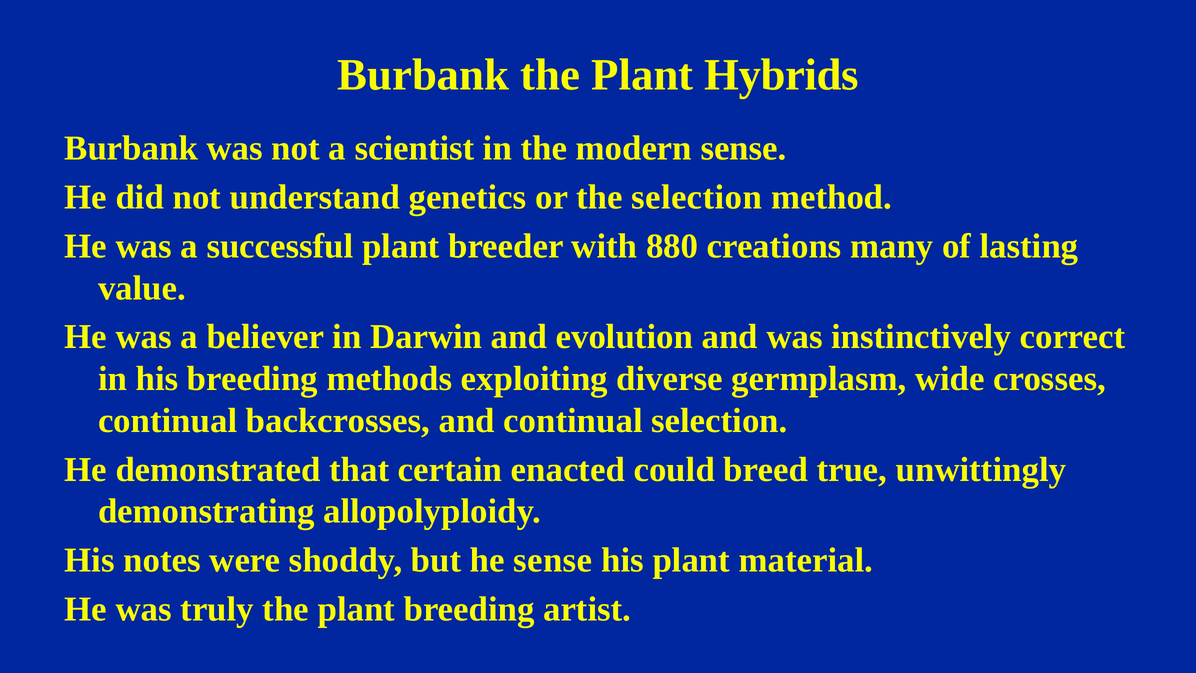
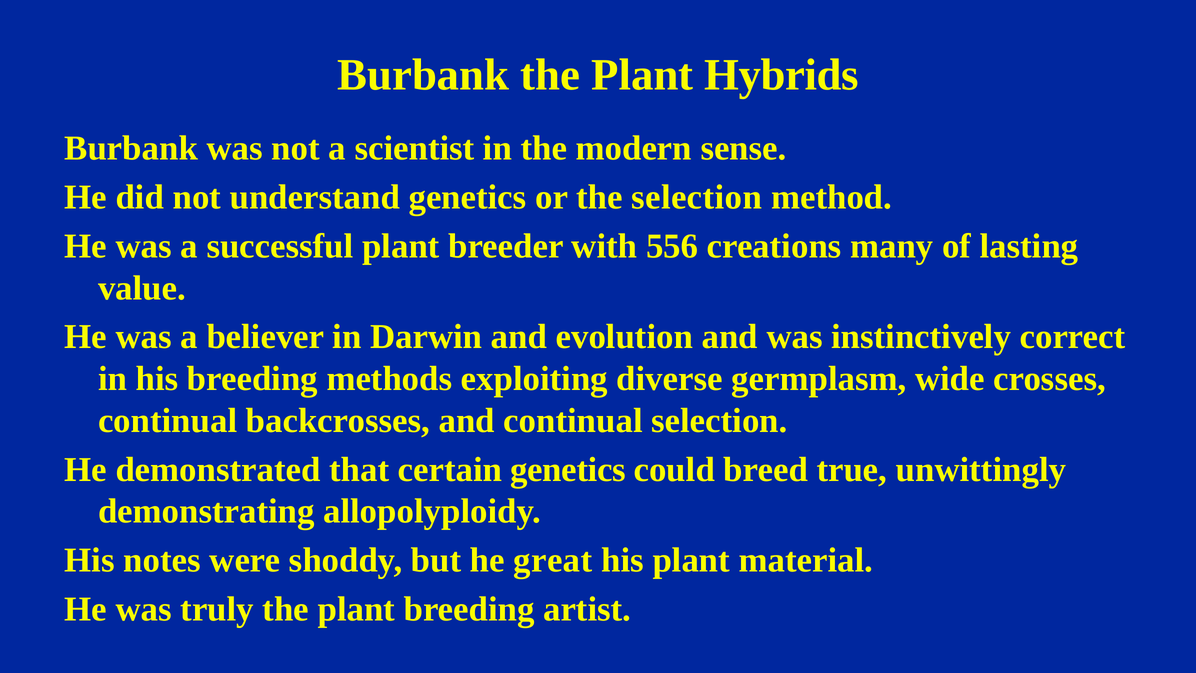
880: 880 -> 556 (672, 246)
certain enacted: enacted -> genetics (568, 469)
he sense: sense -> great (553, 560)
